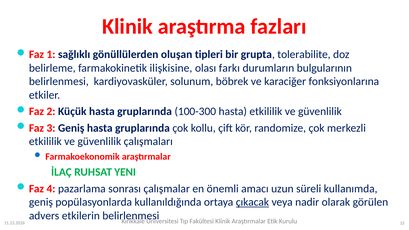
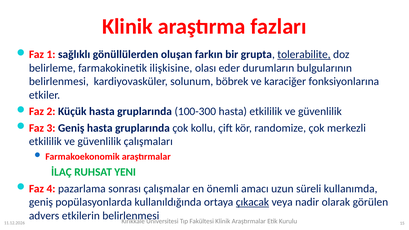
tipleri: tipleri -> farkın (209, 55)
tolerabilite underline: none -> present (304, 55)
farkı: farkı -> eder (229, 68)
